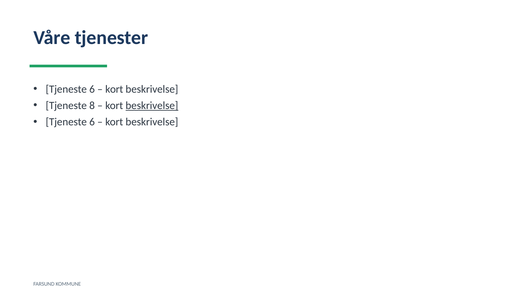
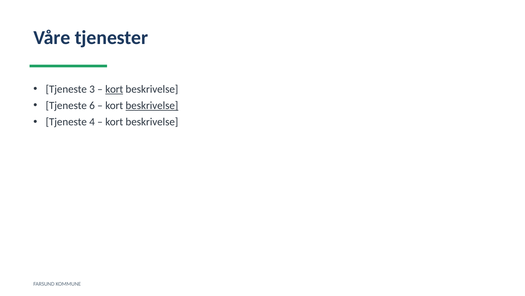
6: 6 -> 3 (92, 89)
kort underline: none -> present (114, 89)
8: 8 -> 6 (92, 105)
6: 6 -> 4 (92, 122)
